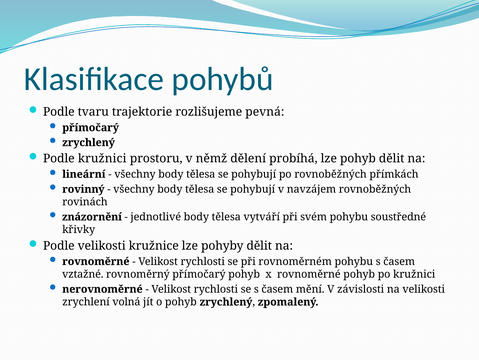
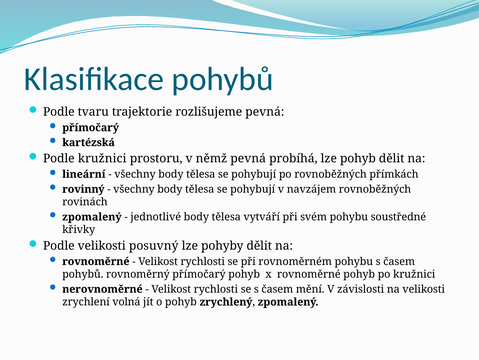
zrychlený: zrychlený -> kartézská (89, 142)
němž dělení: dělení -> pevná (248, 158)
znázornění: znázornění -> zpomalený (92, 217)
kružnice: kružnice -> posuvný (154, 245)
vztažné: vztažné -> pohybů (83, 274)
